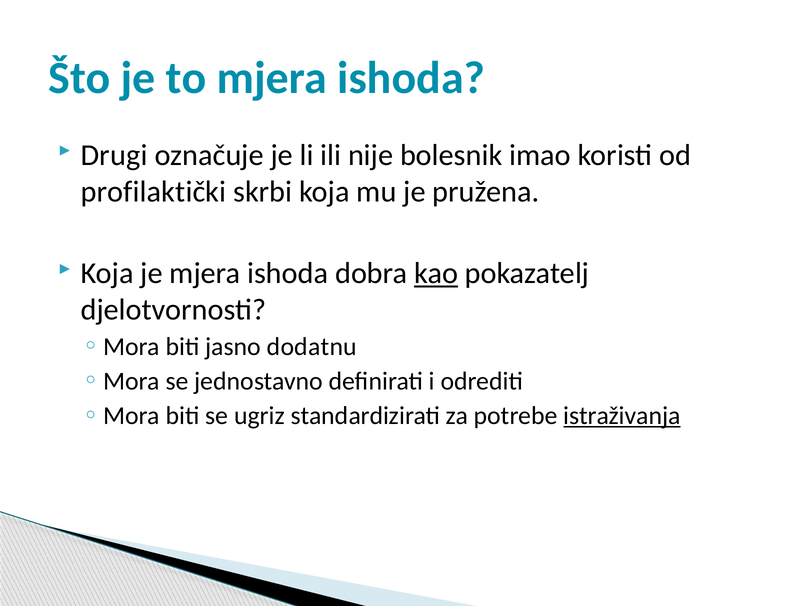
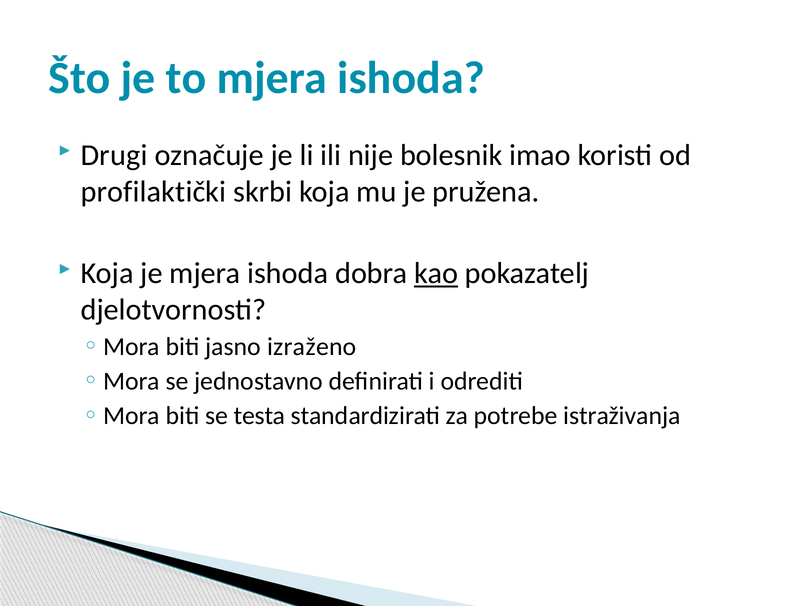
dodatnu: dodatnu -> izraženo (312, 347)
ugriz: ugriz -> testa (260, 416)
istraživanja underline: present -> none (622, 416)
